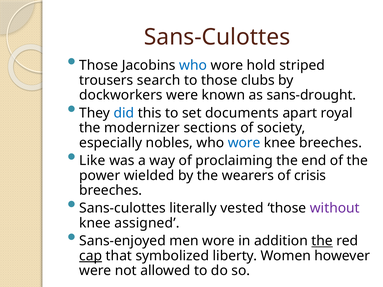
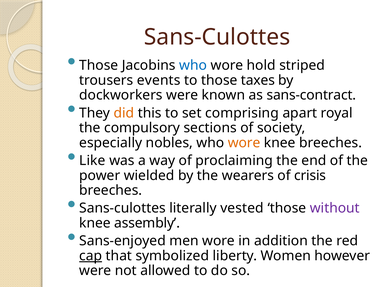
search: search -> events (159, 80)
clubs: clubs -> taxes (258, 80)
sans-drought: sans-drought -> sans-contract (311, 95)
did colour: blue -> orange (124, 113)
documents: documents -> comprising (242, 113)
modernizer: modernizer -> compulsory (142, 128)
wore colour: blue -> orange (244, 143)
assigned: assigned -> assembly (147, 223)
the underline: present -> none (322, 241)
